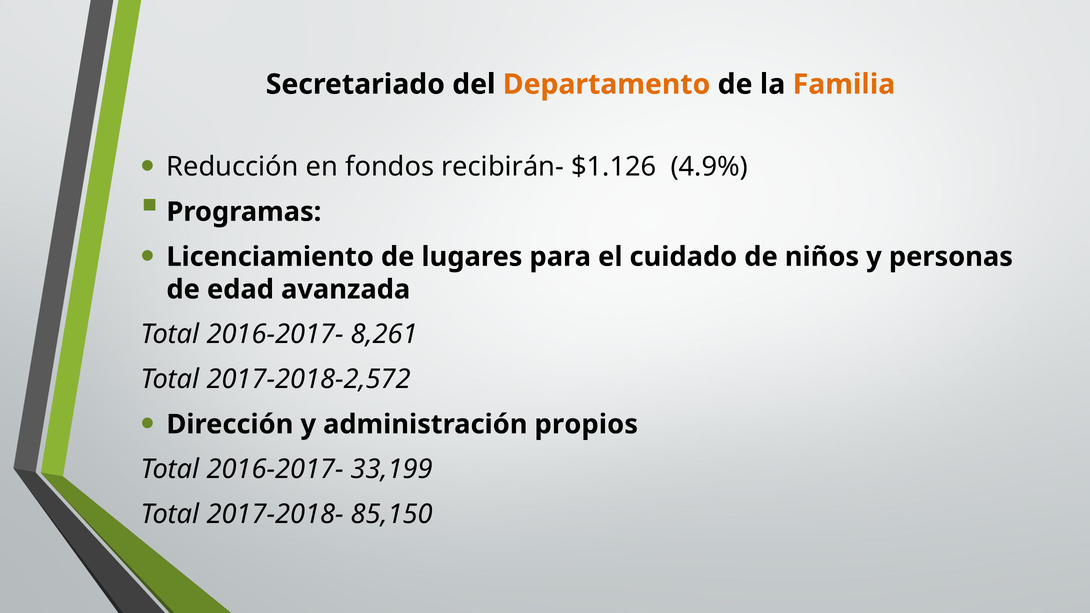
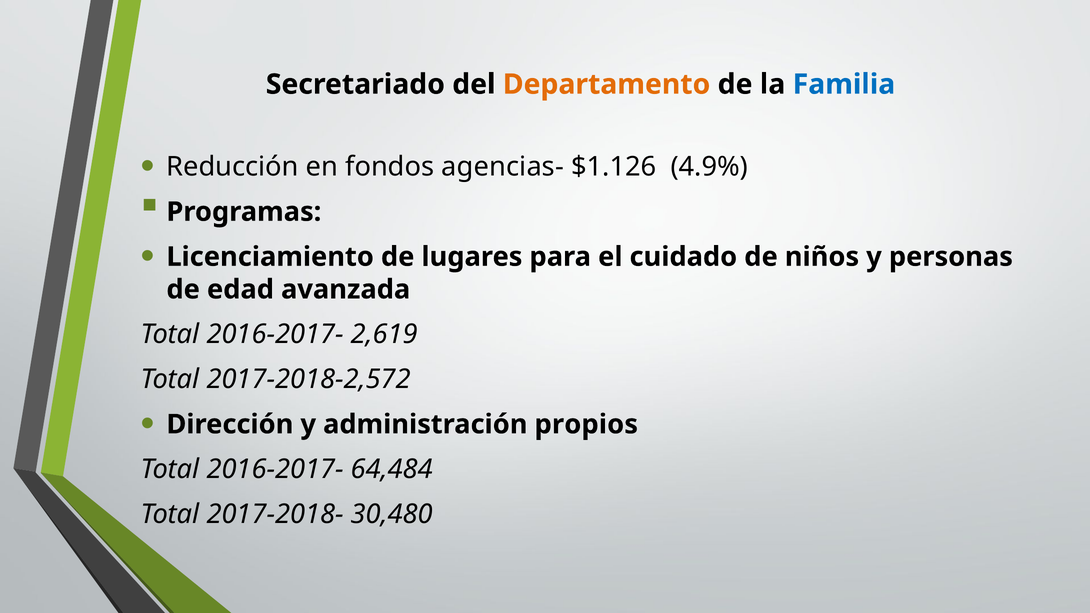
Familia colour: orange -> blue (844, 84)
recibirán-: recibirán- -> agencias- (503, 167)
8,261: 8,261 -> 2,619 (384, 335)
33,199: 33,199 -> 64,484 (392, 469)
85,150: 85,150 -> 30,480 (392, 514)
